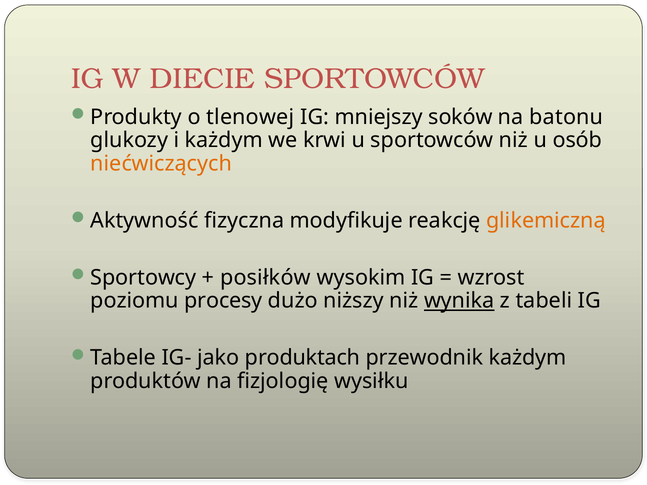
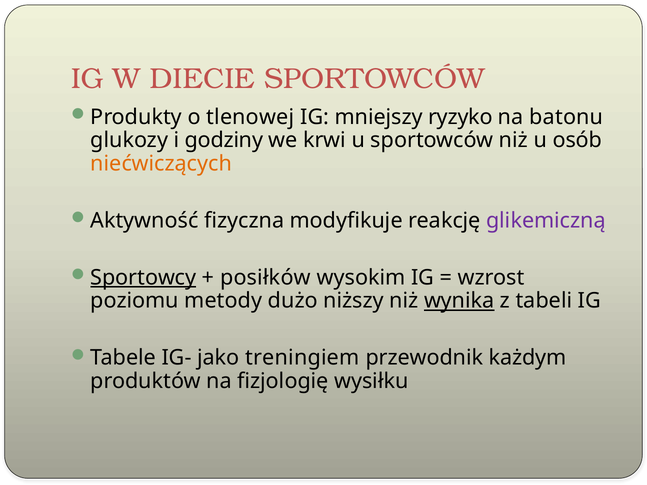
soków: soków -> ryzyko (460, 117)
i każdym: każdym -> godziny (224, 140)
glikemiczną colour: orange -> purple (546, 221)
Sportowcy underline: none -> present (143, 278)
procesy: procesy -> metody (223, 301)
produktach: produktach -> treningiem (302, 358)
